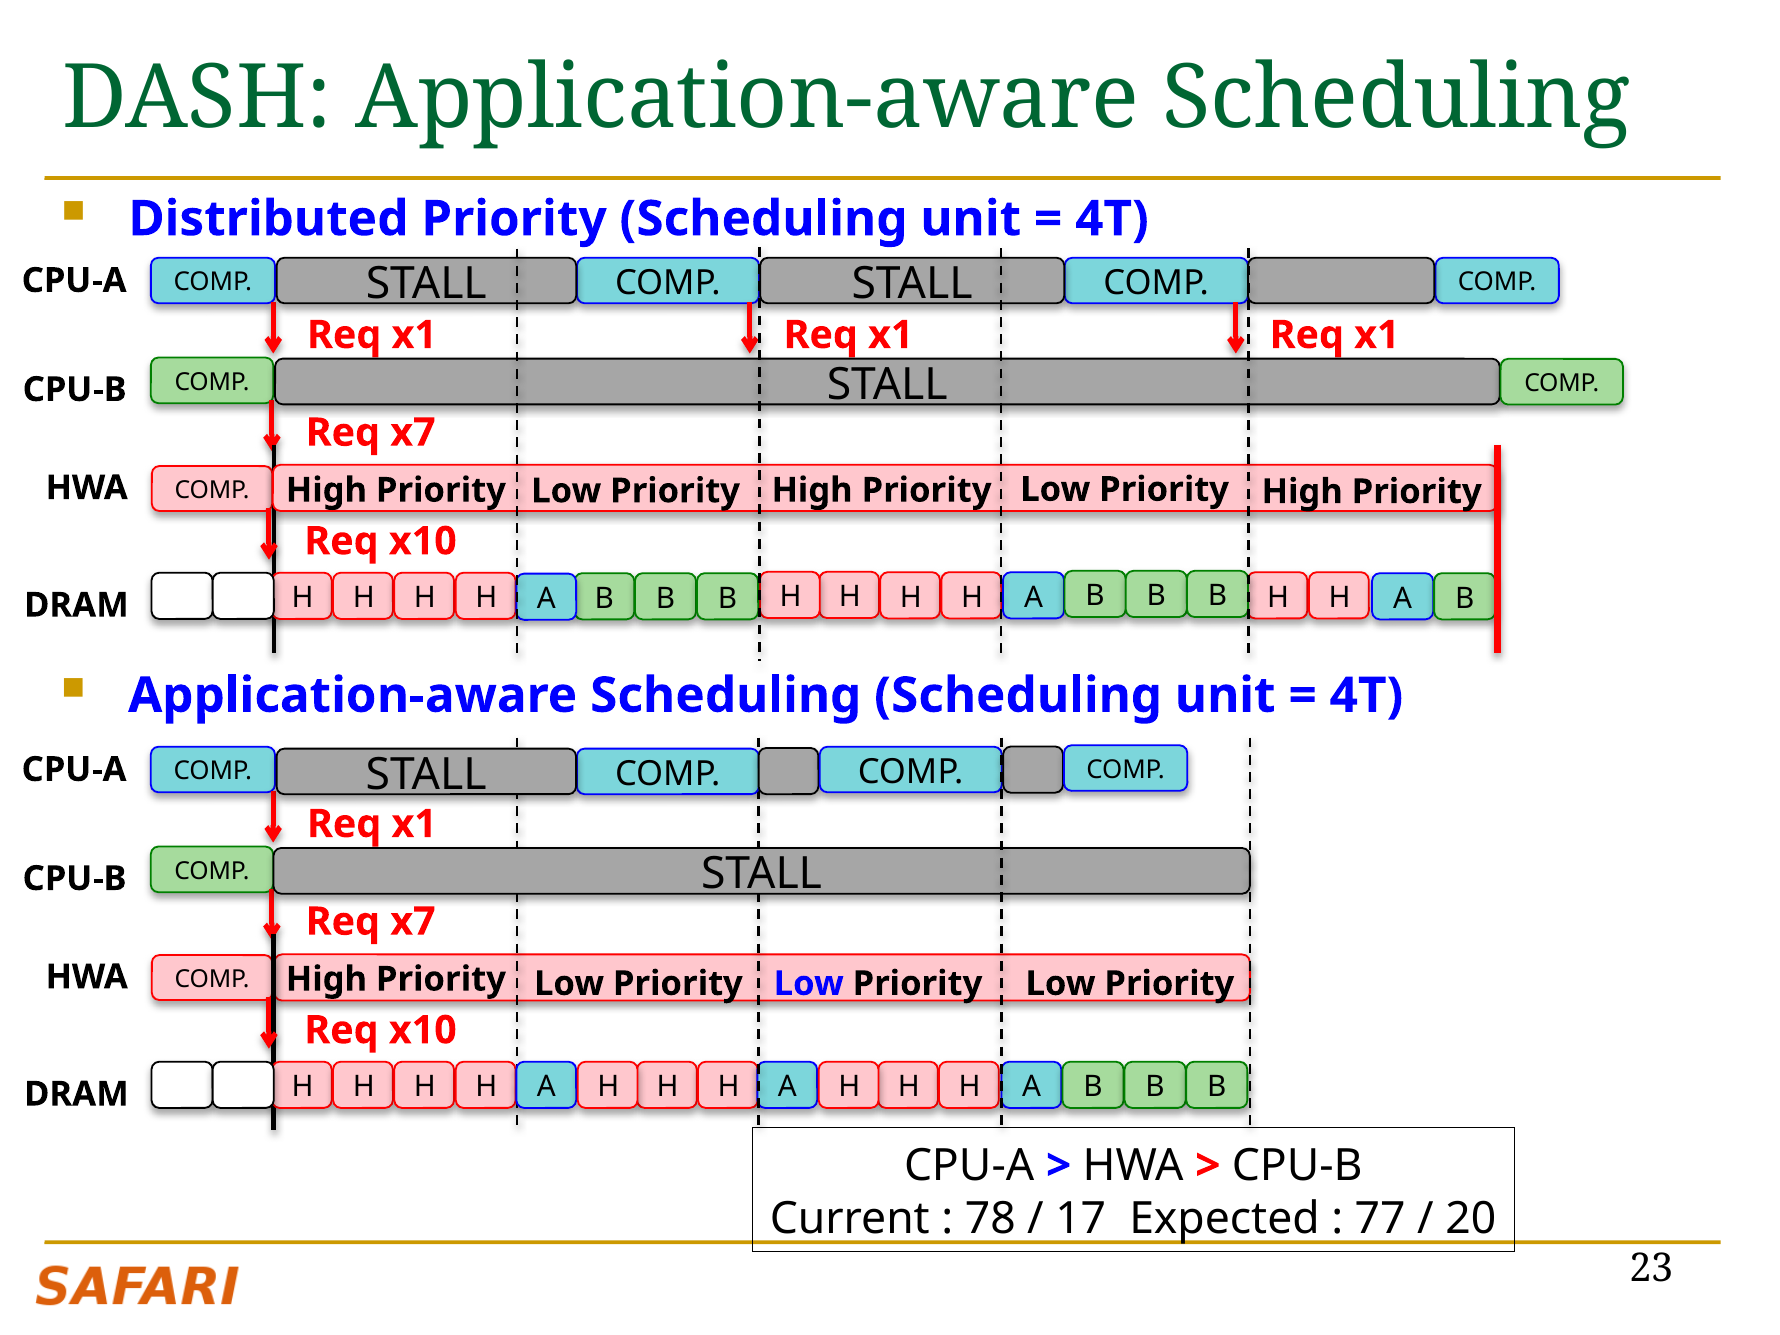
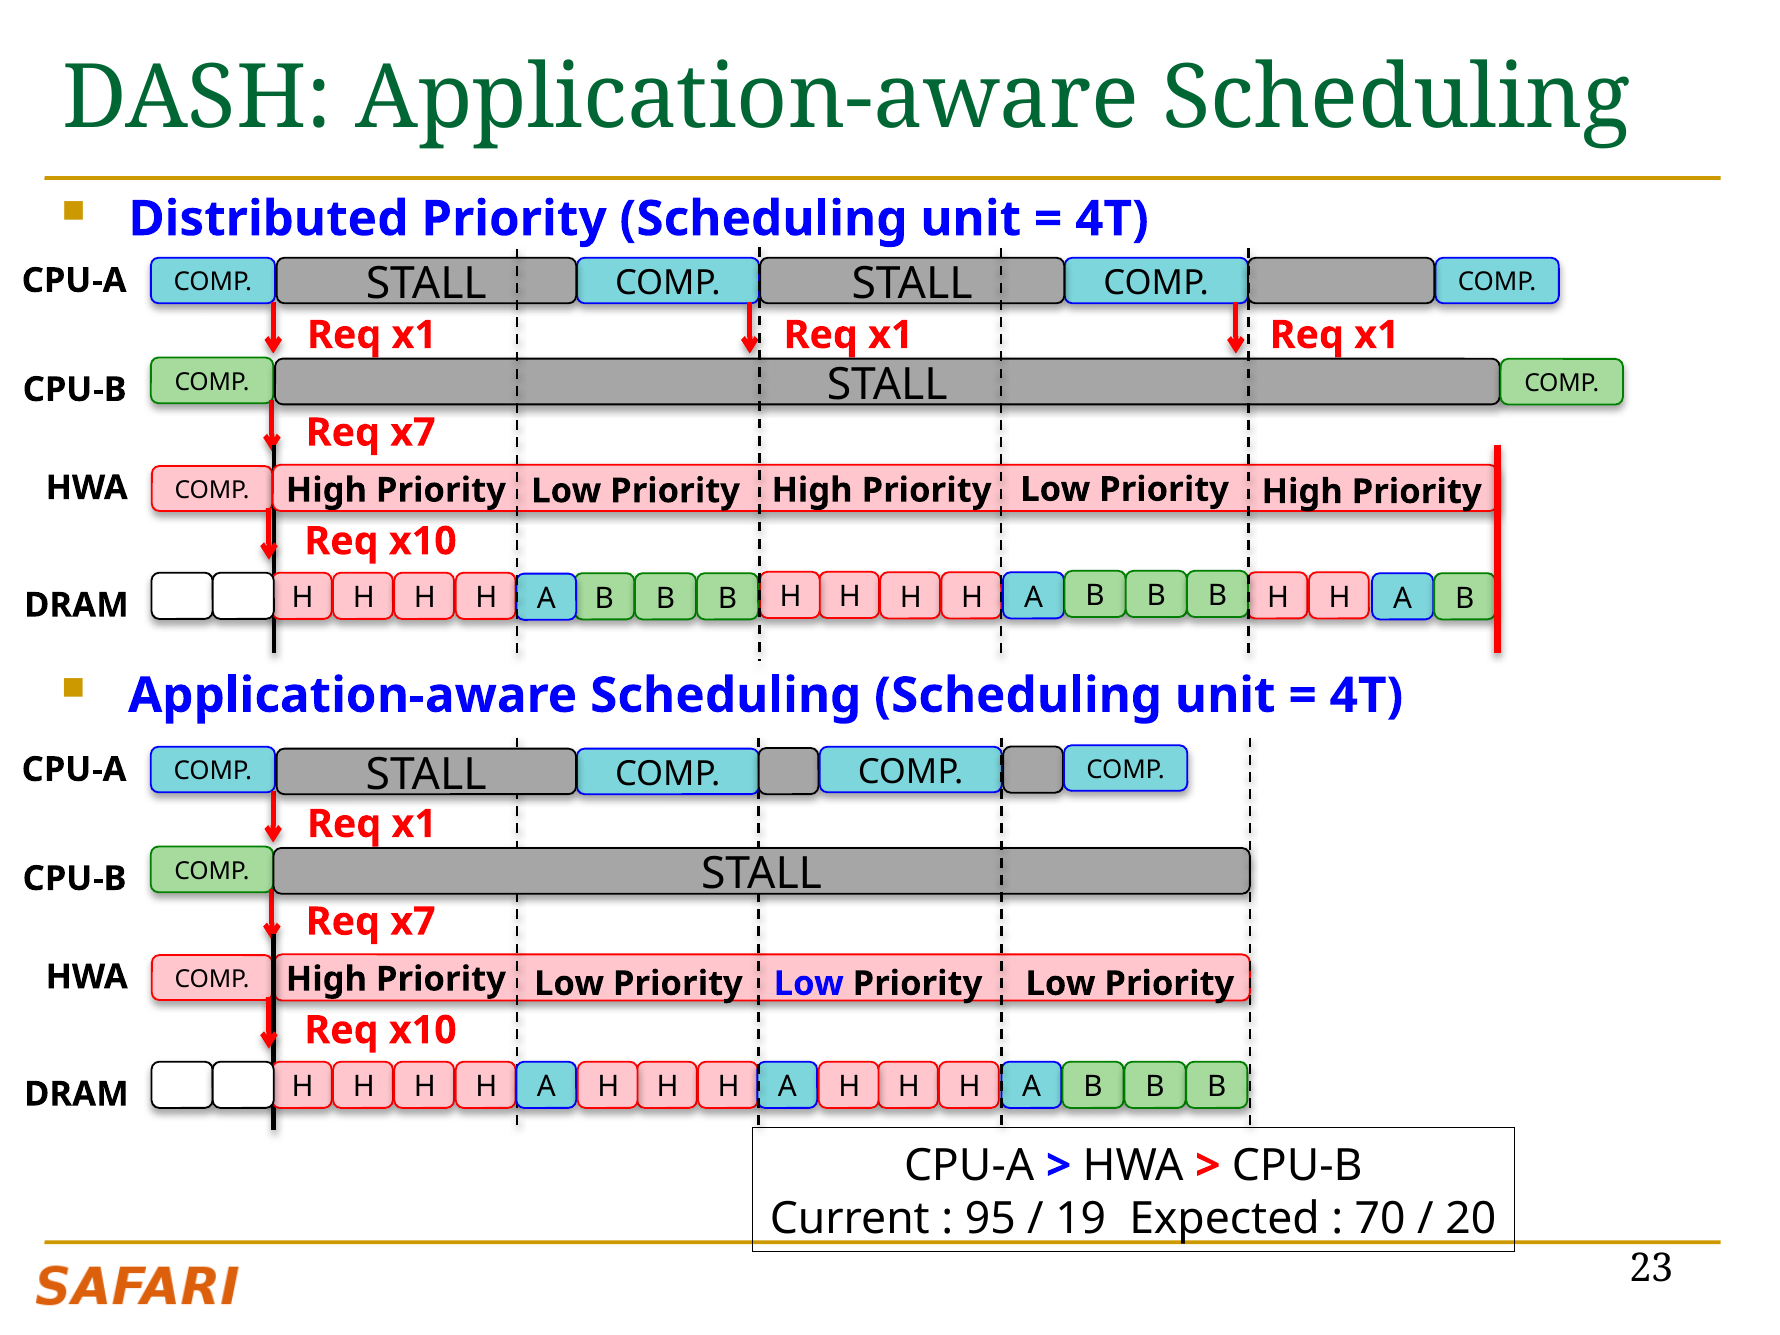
78: 78 -> 95 (990, 1219)
17: 17 -> 19 (1081, 1219)
77: 77 -> 70 (1380, 1219)
